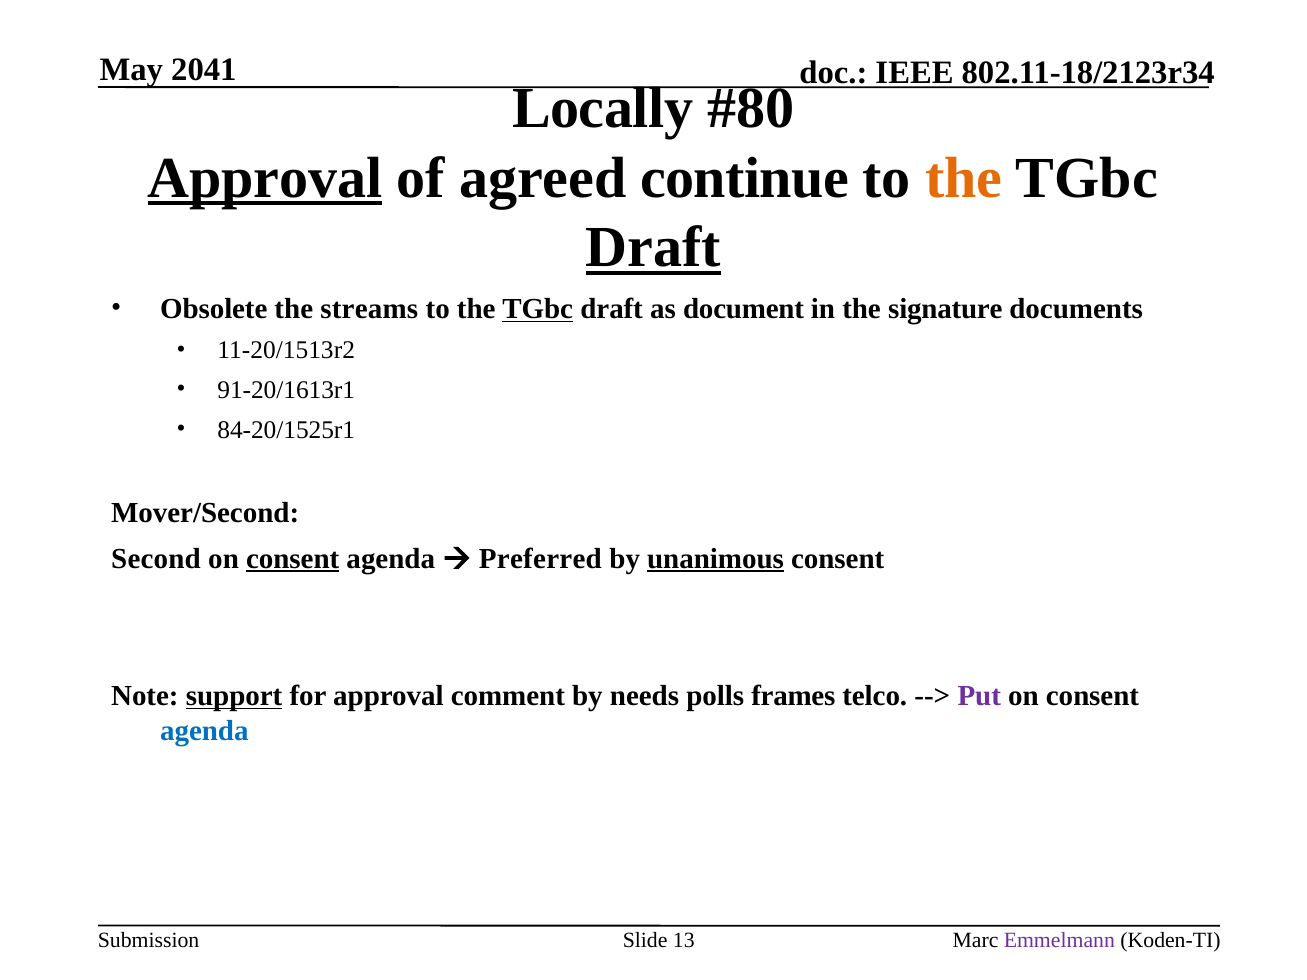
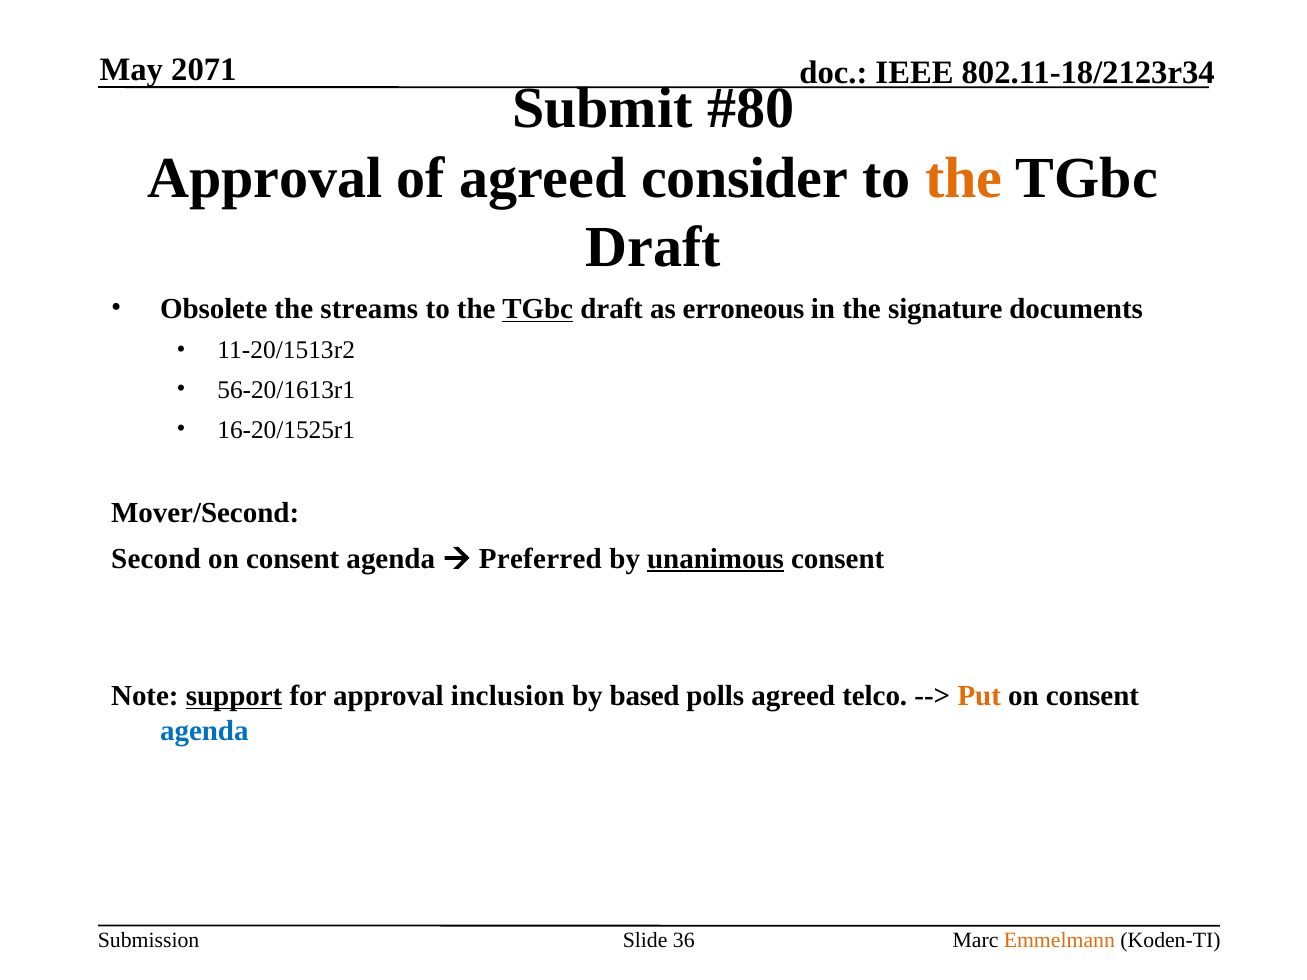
2041: 2041 -> 2071 (204, 69)
Locally: Locally -> Submit (602, 108)
Approval underline: present -> none (265, 178)
continue: continue -> consider (745, 178)
Draft underline: present -> none (653, 248)
document: document -> erroneous (744, 309)
91-20/1613r1: 91-20/1613r1 -> 56-20/1613r1 (286, 390)
84-20/1525r1: 84-20/1525r1 -> 16-20/1525r1 (286, 430)
consent underline: present -> none (293, 559)
comment: comment -> inclusion (508, 696)
needs: needs -> based (645, 696)
polls frames: frames -> agreed (793, 696)
Put colour: purple -> orange (979, 696)
13: 13 -> 36 (684, 940)
Emmelmann colour: purple -> orange (1059, 940)
